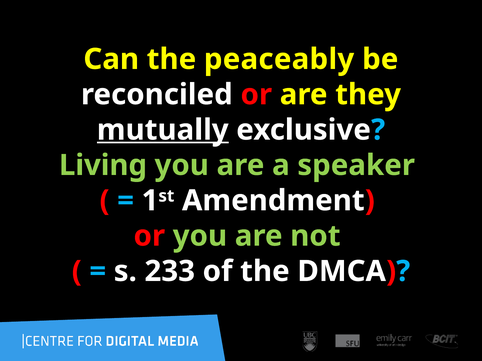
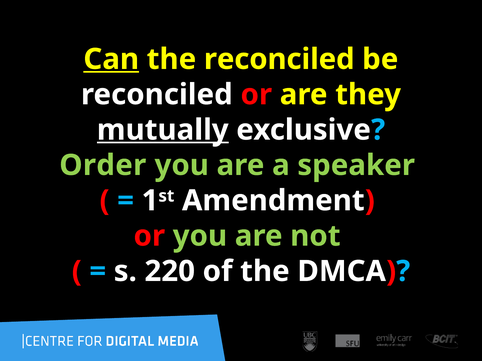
Can underline: none -> present (111, 59)
the peaceably: peaceably -> reconciled (279, 59)
Living: Living -> Order (103, 165)
233: 233 -> 220 (170, 272)
